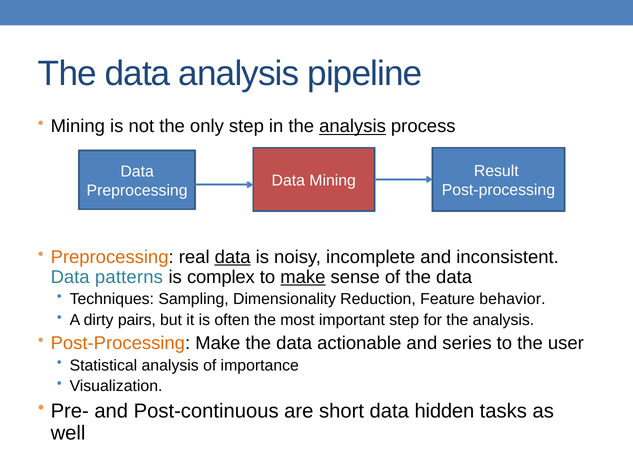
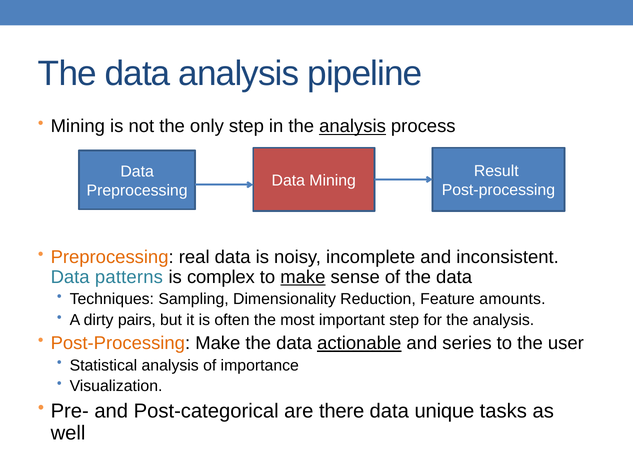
data underline: present -> none (233, 257)
behavior: behavior -> amounts (512, 299)
actionable underline: none -> present (359, 343)
Post-continuous: Post-continuous -> Post-categorical (206, 411)
short: short -> there (342, 411)
hidden: hidden -> unique (444, 411)
